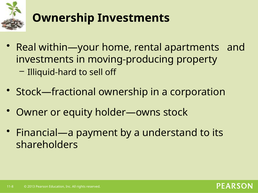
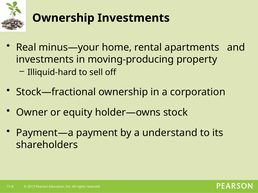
within—your: within—your -> minus—your (69, 48)
Financial—a: Financial—a -> Payment—a (45, 133)
